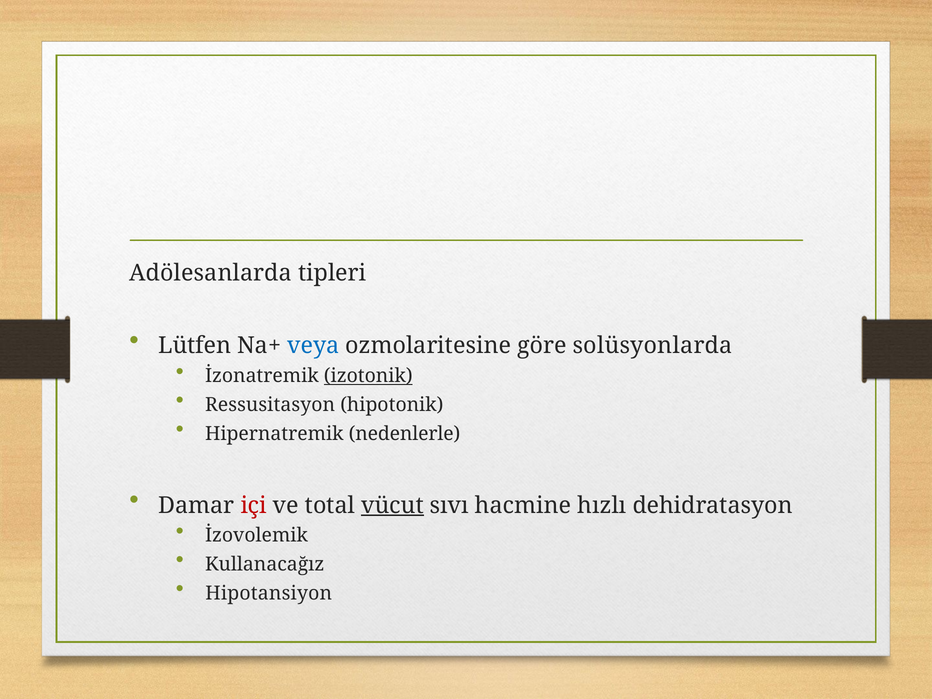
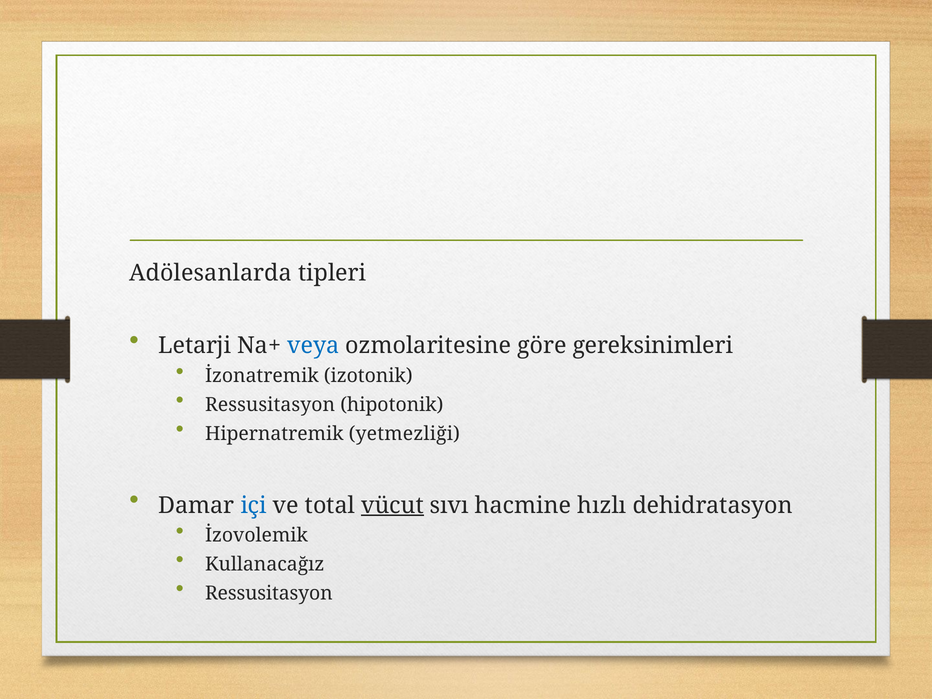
Lütfen: Lütfen -> Letarji (195, 346)
solüsyonlarda: solüsyonlarda -> gereksinimleri (653, 346)
izotonik underline: present -> none (368, 376)
nedenlerle: nedenlerle -> yetmezliği (404, 434)
içi colour: red -> blue (254, 505)
Hipotansiyon: Hipotansiyon -> Ressusitasyon (269, 593)
